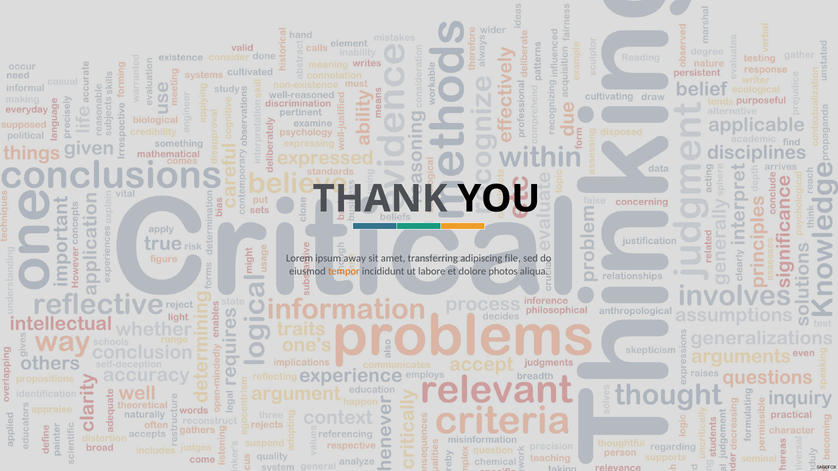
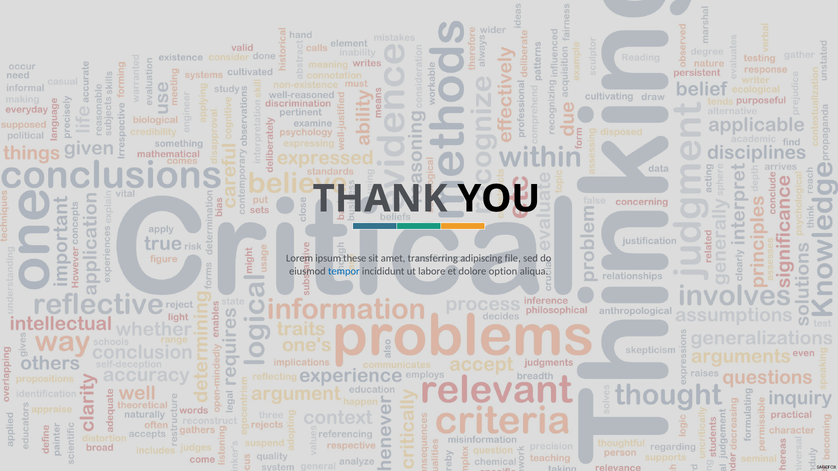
away: away -> these (355, 259)
tempor colour: orange -> blue (344, 271)
photos: photos -> option (503, 271)
